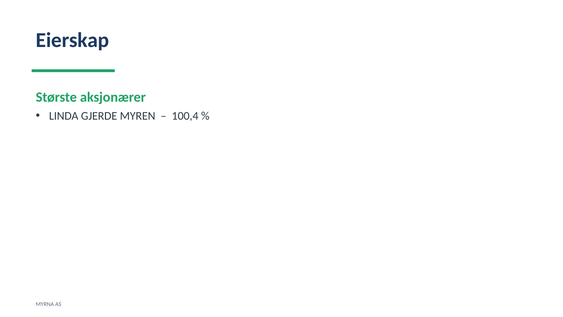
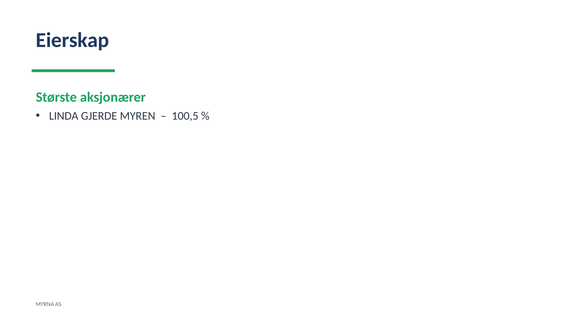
100,4: 100,4 -> 100,5 (185, 116)
